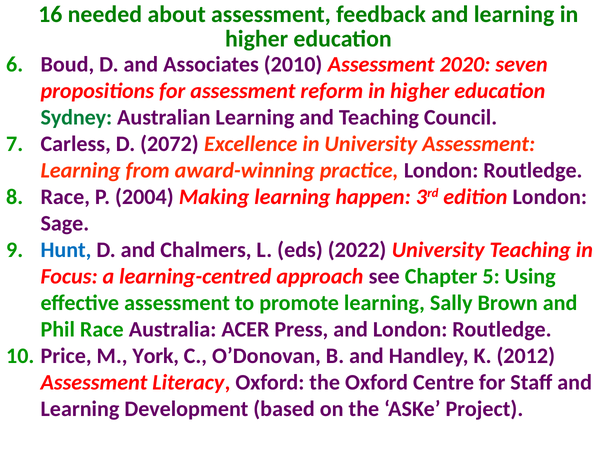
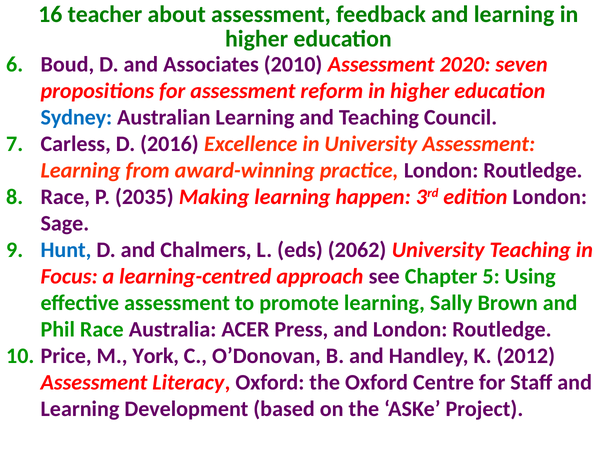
needed: needed -> teacher (105, 15)
Sydney colour: green -> blue (76, 117)
2072: 2072 -> 2016 (169, 144)
2004: 2004 -> 2035 (144, 197)
2022: 2022 -> 2062 (357, 250)
